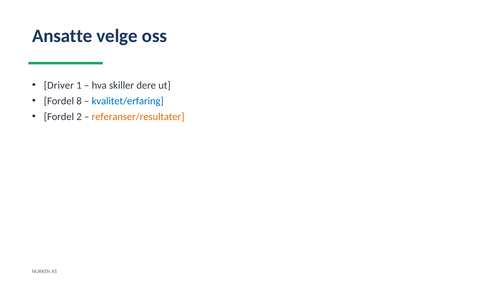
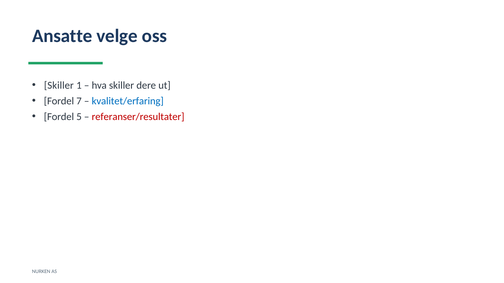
Driver: Driver -> Skiller (59, 85)
8: 8 -> 7 (79, 101)
2: 2 -> 5 (79, 117)
referanser/resultater colour: orange -> red (138, 117)
